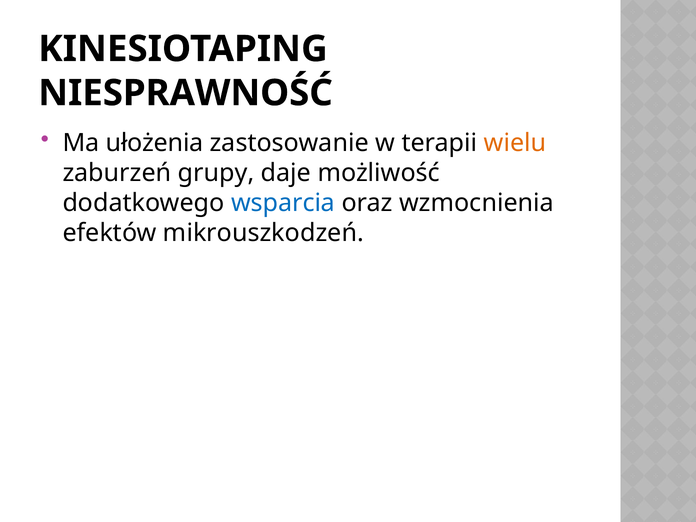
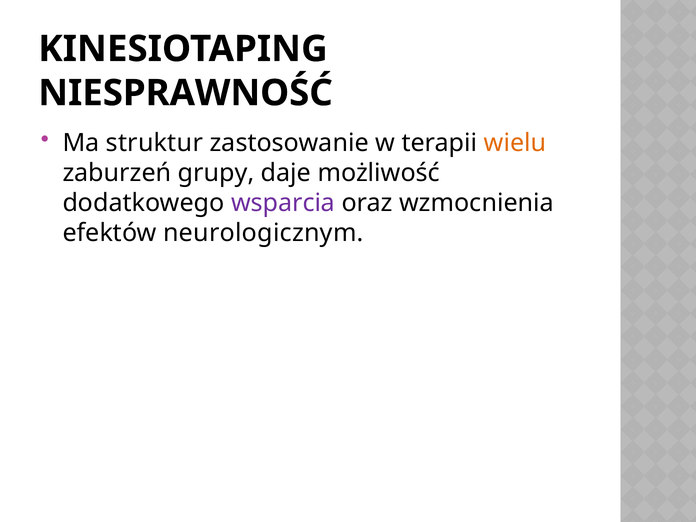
ułożenia: ułożenia -> struktur (154, 143)
wsparcia colour: blue -> purple (283, 203)
mikrouszkodzeń: mikrouszkodzeń -> neurologicznym (263, 233)
